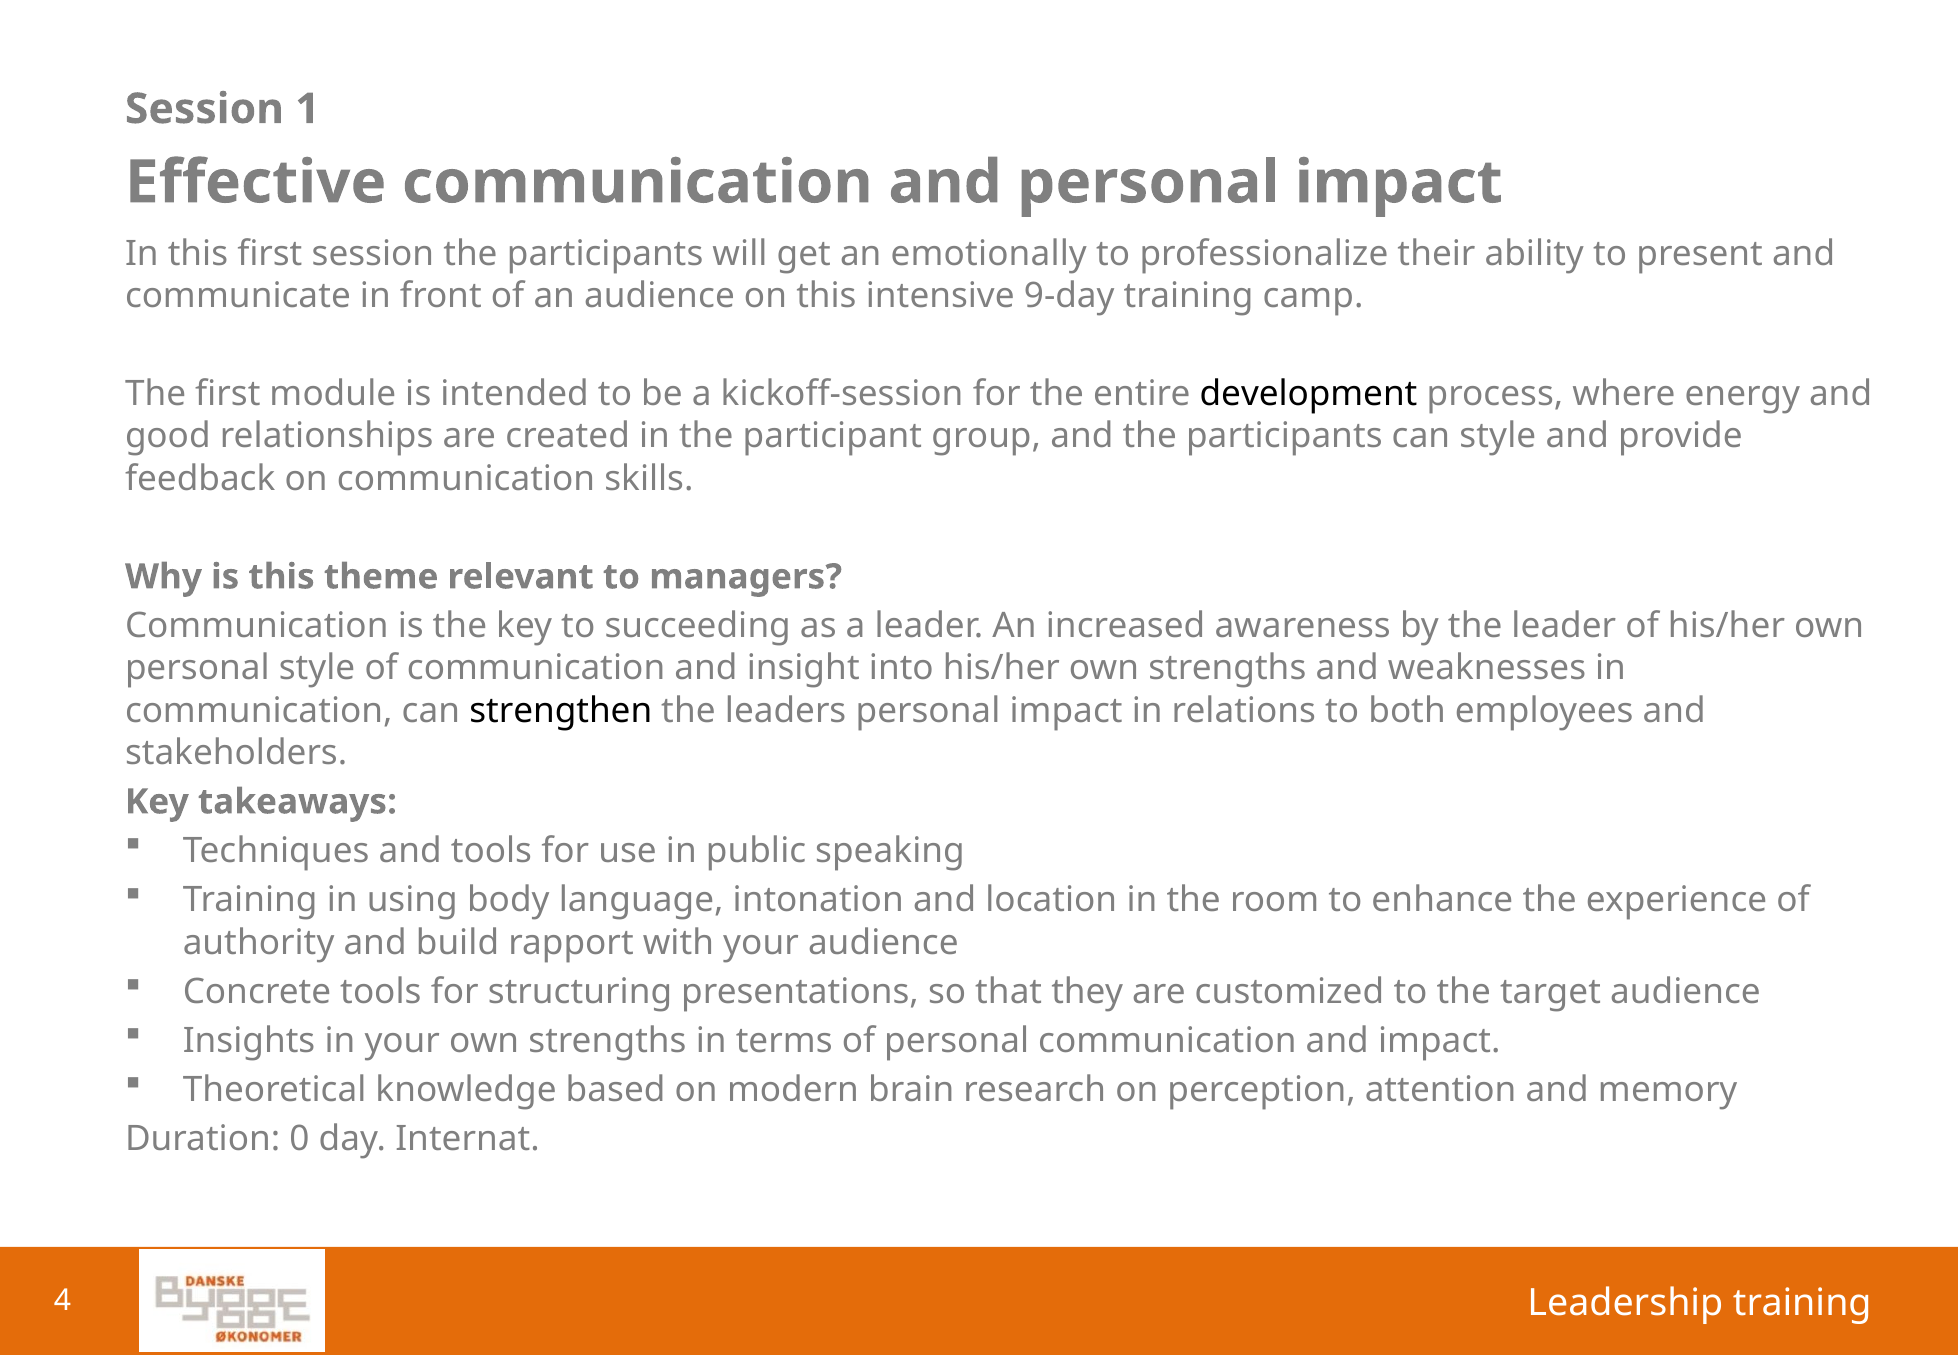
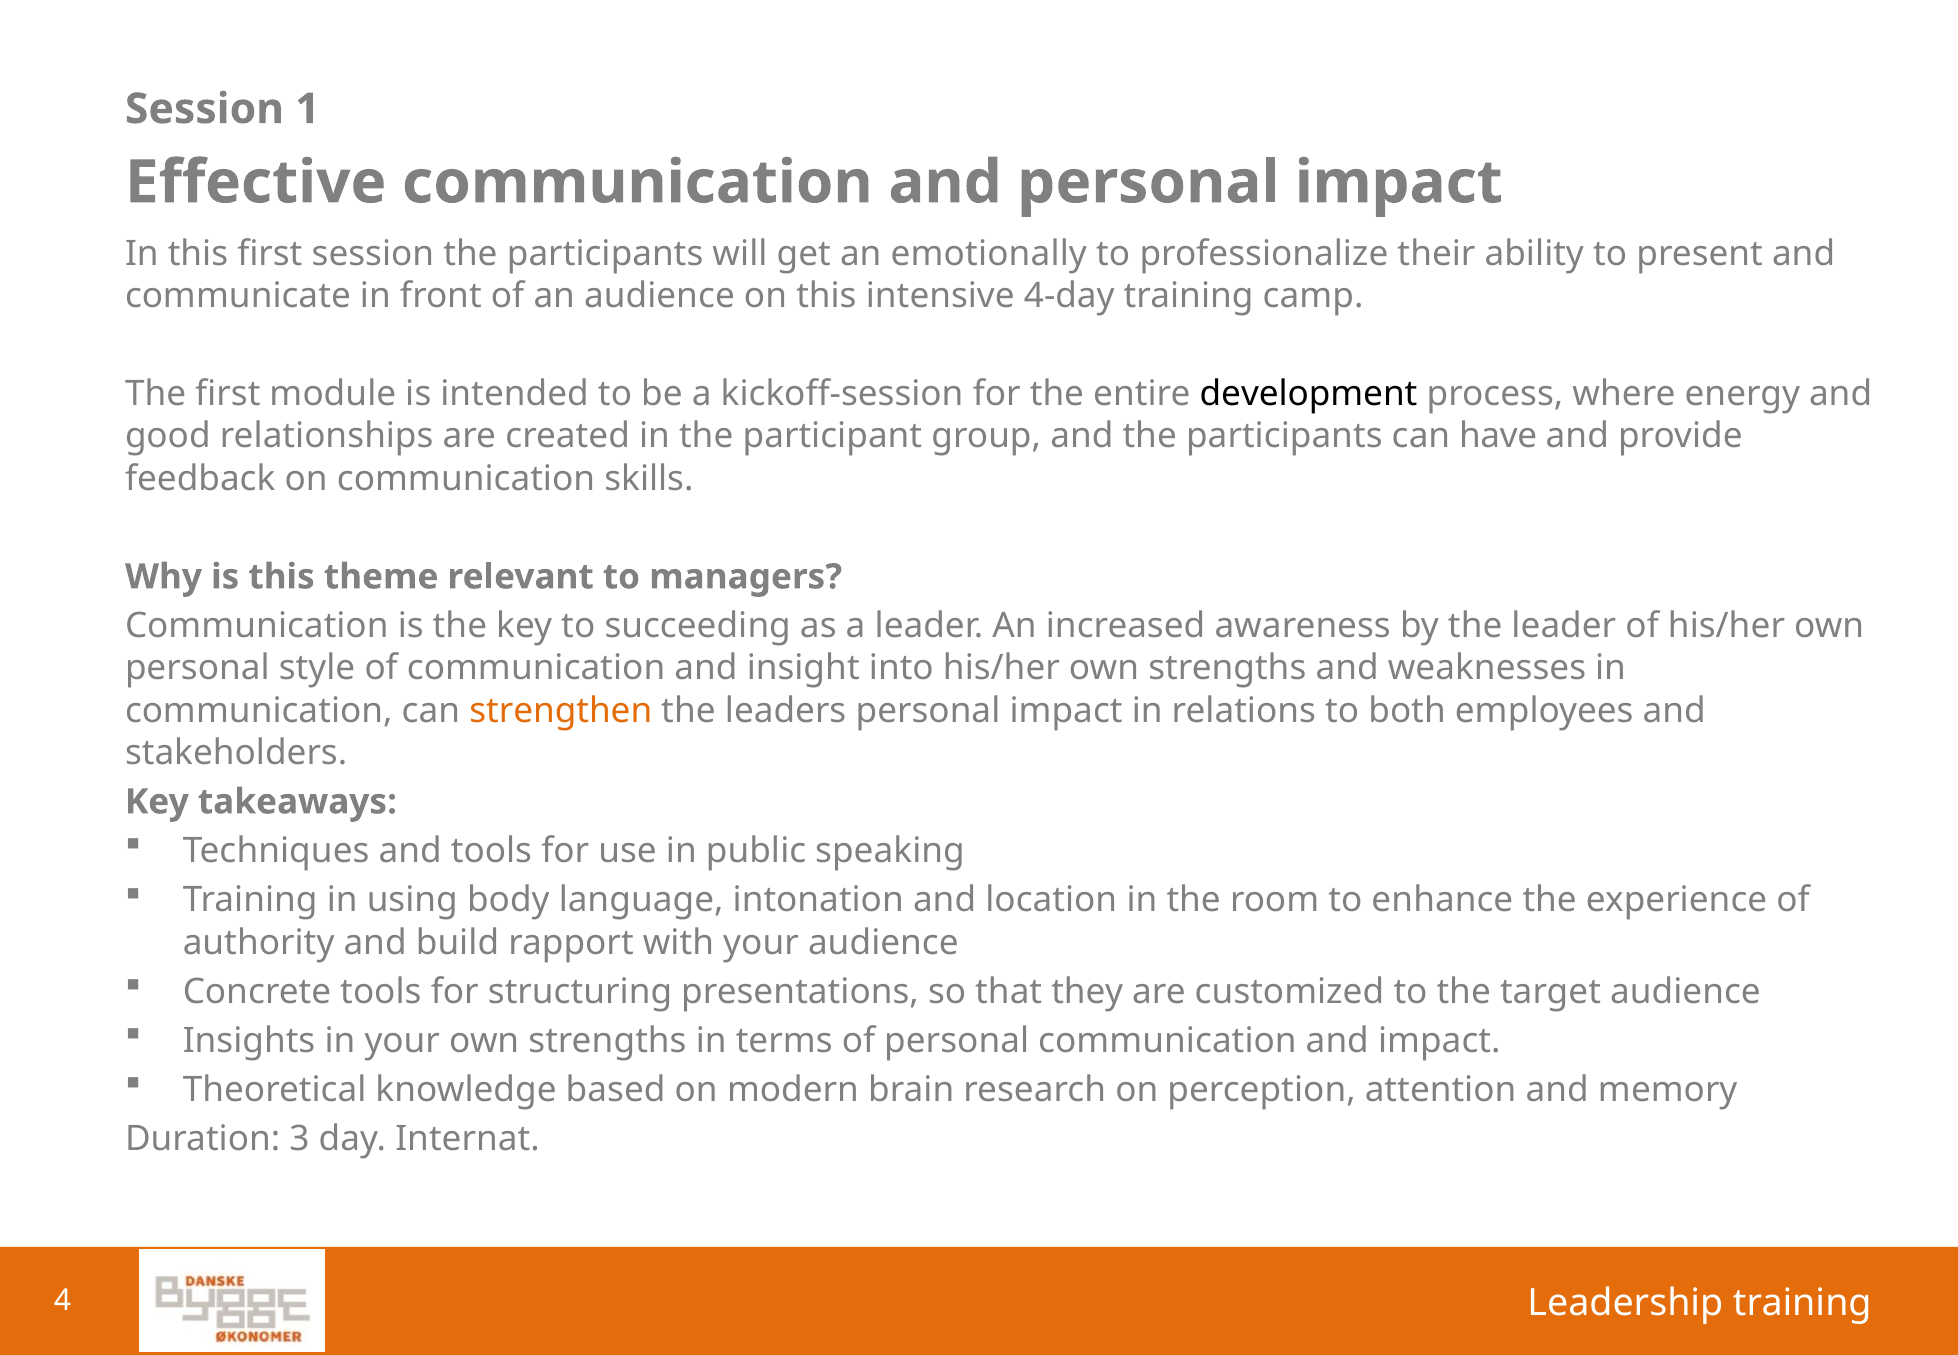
9-day: 9-day -> 4-day (1069, 296)
can style: style -> have (1498, 436)
strengthen colour: black -> orange (561, 711)
0: 0 -> 3 (299, 1140)
